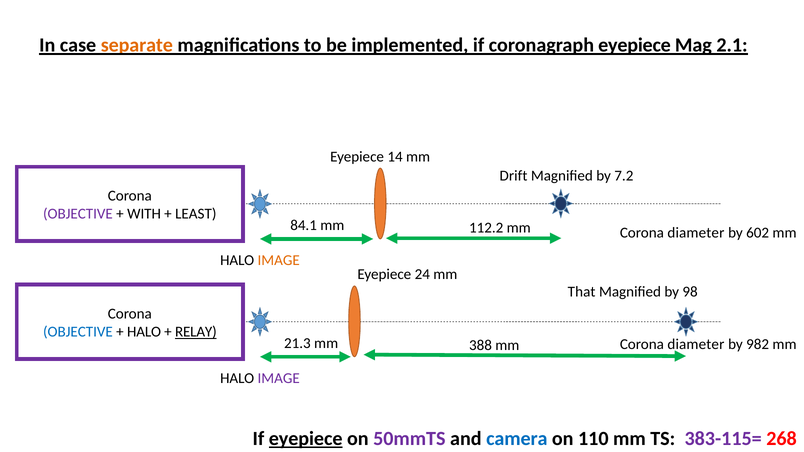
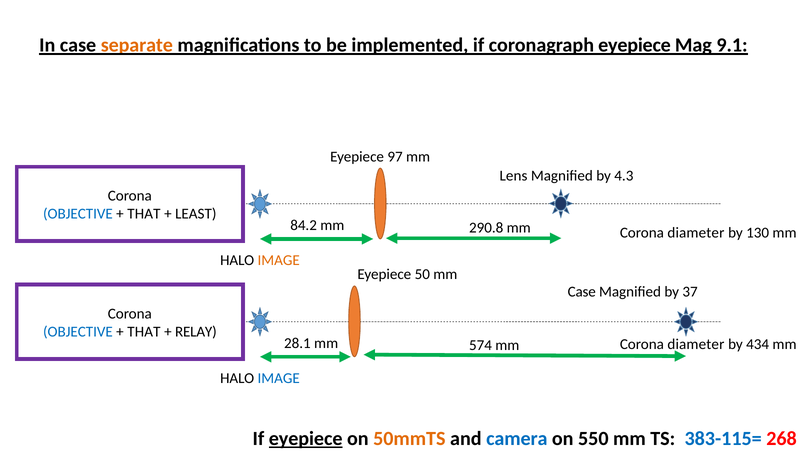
2.1: 2.1 -> 9.1 (732, 45)
14: 14 -> 97 (395, 157)
Drift: Drift -> Lens (514, 176)
7.2: 7.2 -> 4.3 (624, 176)
OBJECTIVE colour: purple -> blue (78, 214)
WITH: WITH -> THAT (144, 214)
84.1: 84.1 -> 84.2 (304, 226)
112.2: 112.2 -> 290.8 (486, 228)
602: 602 -> 130 (758, 233)
24: 24 -> 50 (422, 275)
That: That -> Case (582, 292)
98: 98 -> 37 (690, 292)
HALO: HALO -> THAT (144, 332)
RELAY underline: present -> none (196, 332)
21.3: 21.3 -> 28.1 (297, 344)
388: 388 -> 574 (480, 346)
982: 982 -> 434 (758, 344)
IMAGE colour: purple -> blue (279, 379)
50mmTS colour: purple -> orange (409, 439)
110: 110 -> 550 (593, 439)
383-115= colour: purple -> blue (723, 439)
